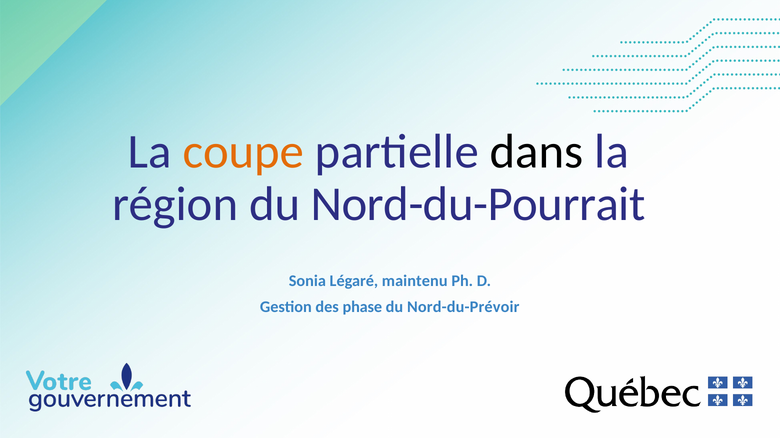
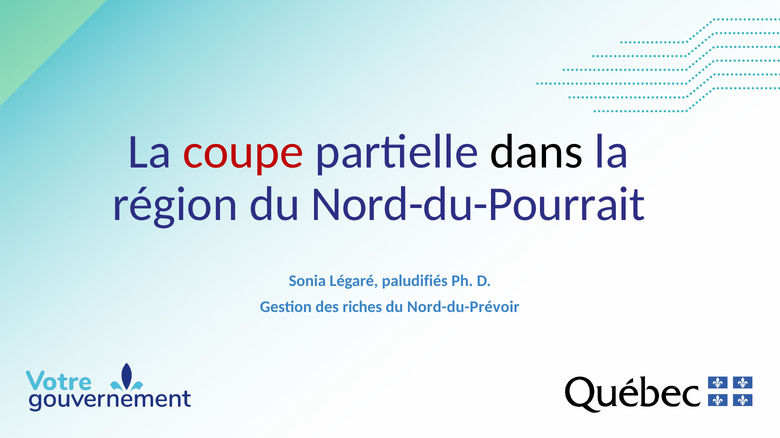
coupe colour: orange -> red (243, 152)
maintenu: maintenu -> paludifiés (415, 281)
phase: phase -> riches (362, 307)
